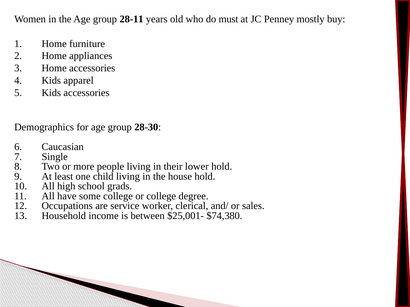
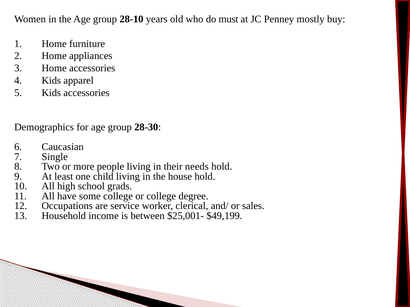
28-11: 28-11 -> 28-10 (132, 19)
lower: lower -> needs (197, 167)
$74,380: $74,380 -> $49,199 (224, 216)
